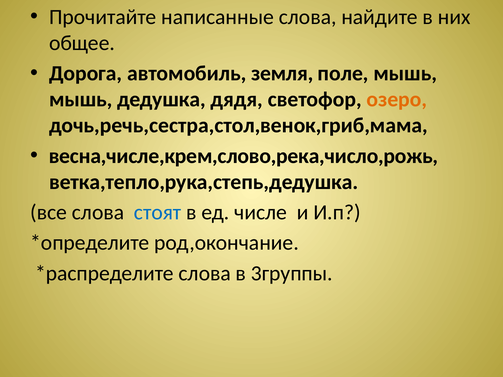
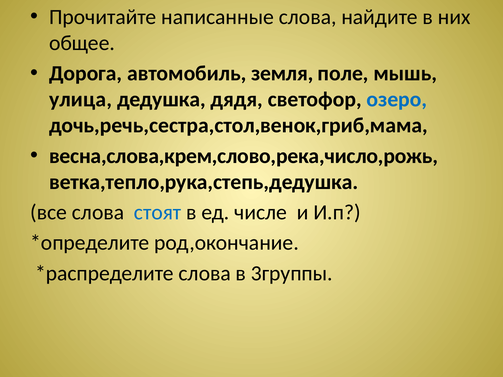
мышь: мышь -> улица (81, 100)
озеро colour: orange -> blue (397, 100)
весна,числе,крем,слово,река,число,рожь: весна,числе,крем,слово,река,число,рожь -> весна,слова,крем,слово,река,число,рожь (243, 156)
